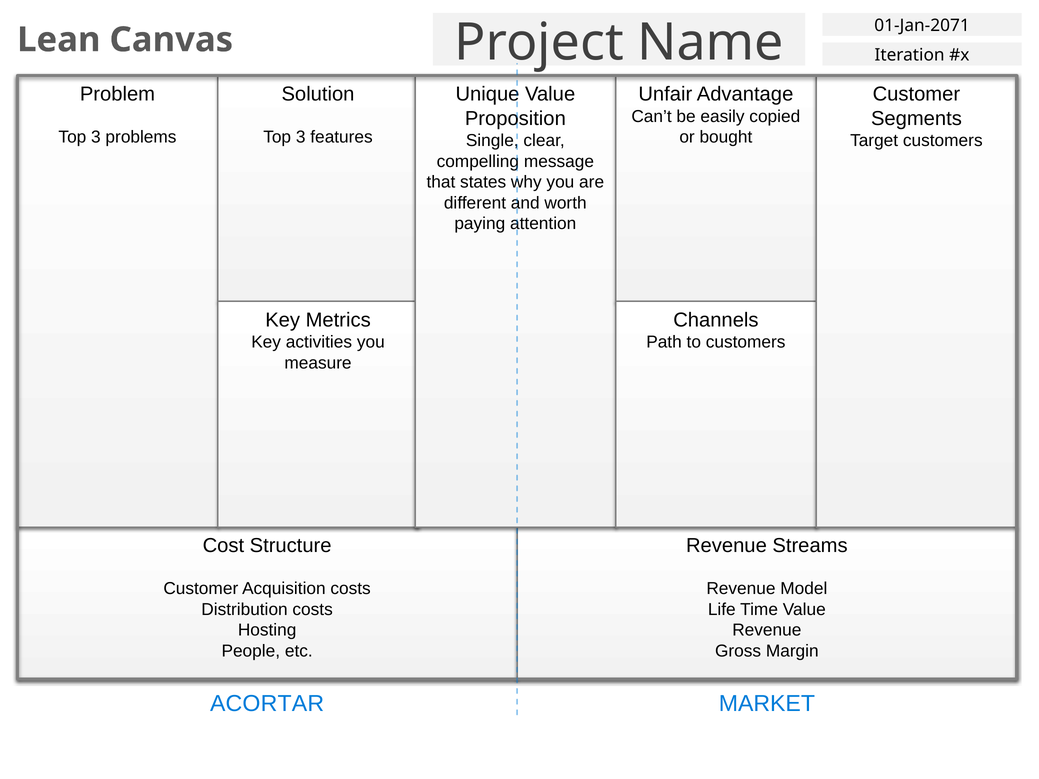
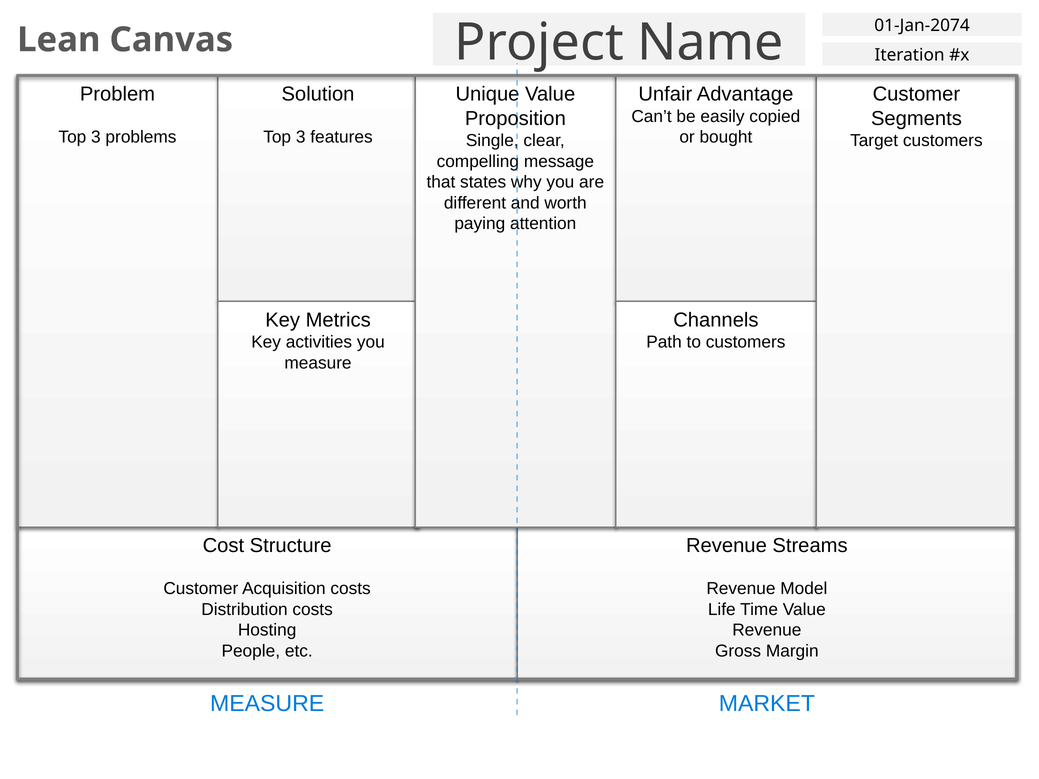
01-Jan-2071: 01-Jan-2071 -> 01-Jan-2074 (922, 26)
ACORTAR: ACORTAR -> MEASURE (267, 704)
